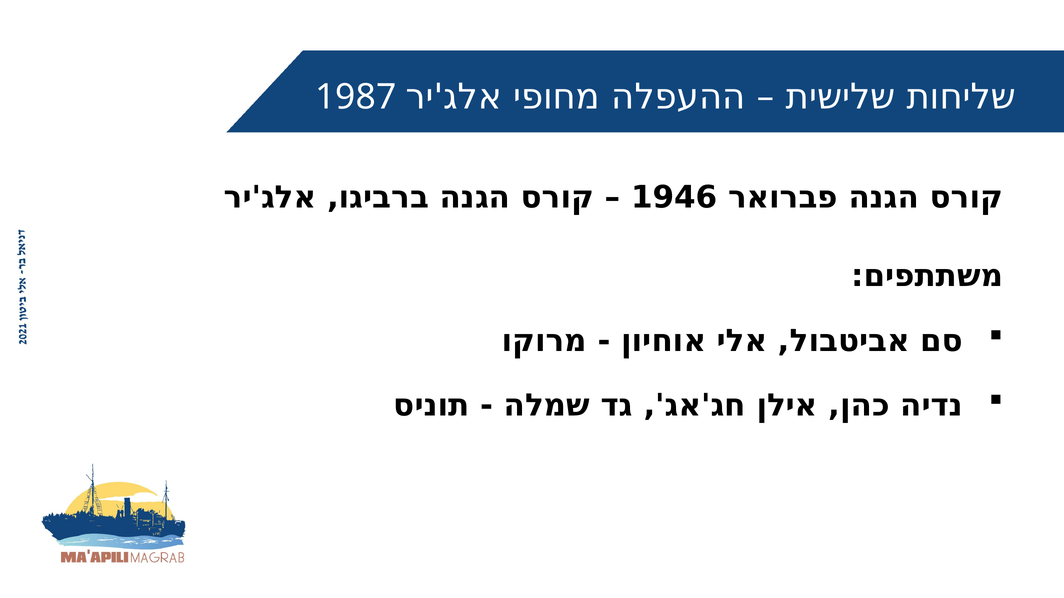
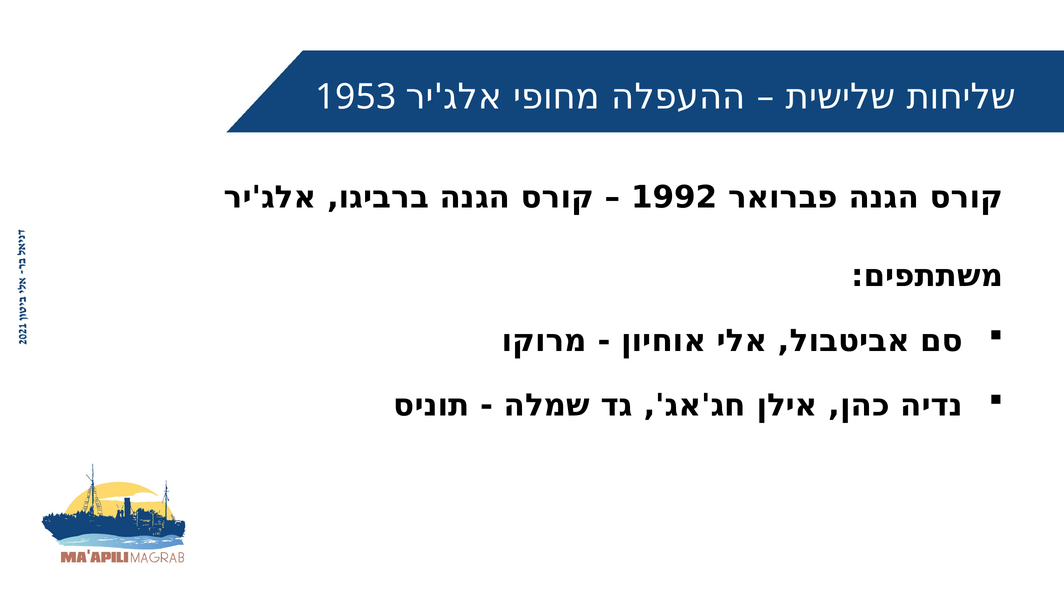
1987: 1987 -> 1953 (356, 97)
1946: 1946 -> 1992 (674, 197)
